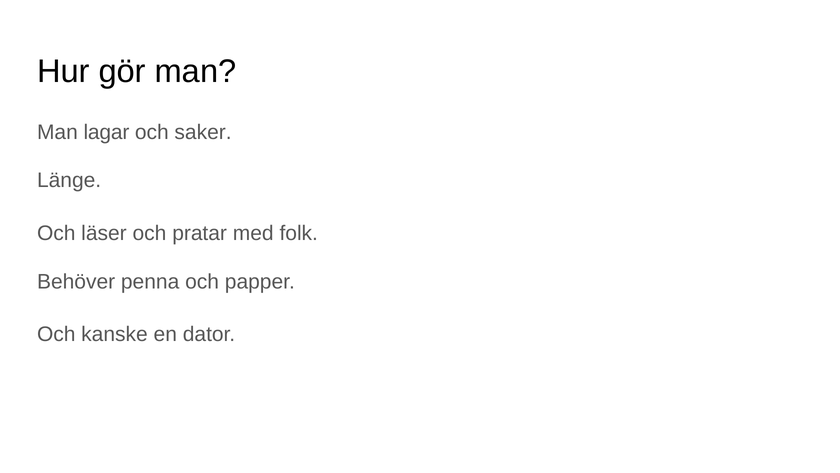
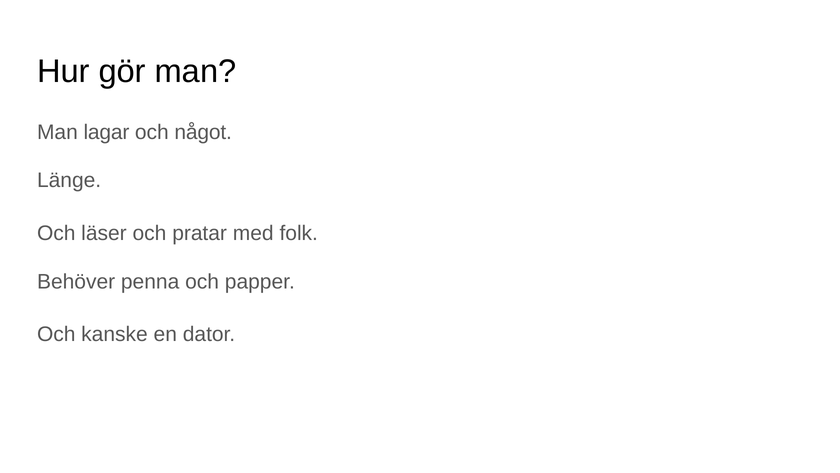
saker: saker -> något (203, 132)
